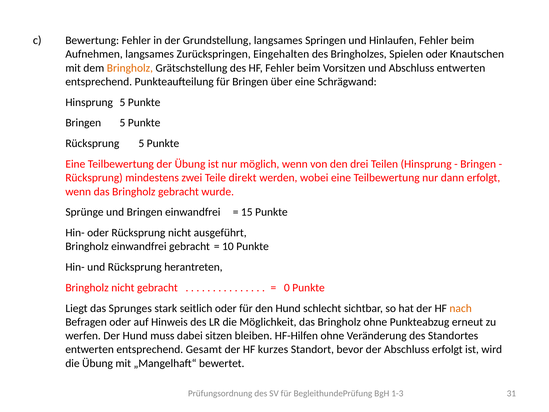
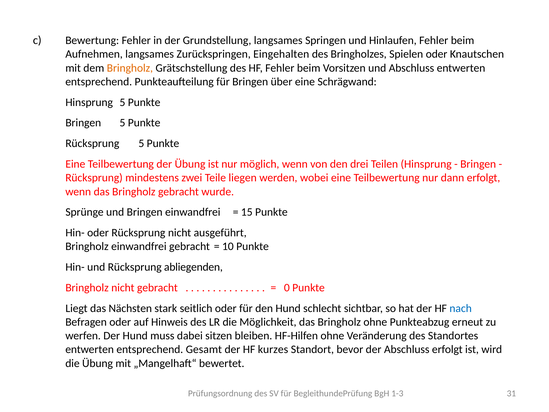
direkt: direkt -> liegen (243, 178)
herantreten: herantreten -> abliegenden (193, 267)
Sprunges: Sprunges -> Nächsten (130, 308)
nach colour: orange -> blue (461, 308)
